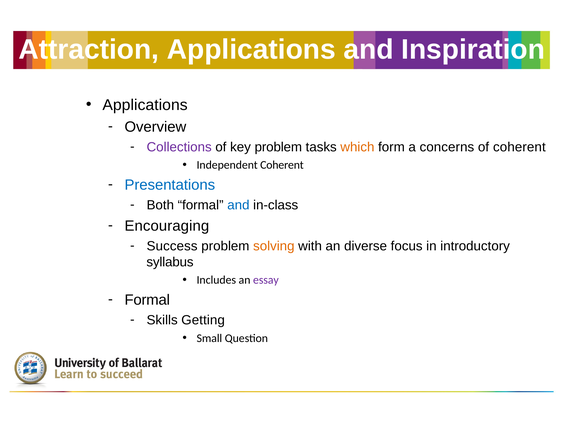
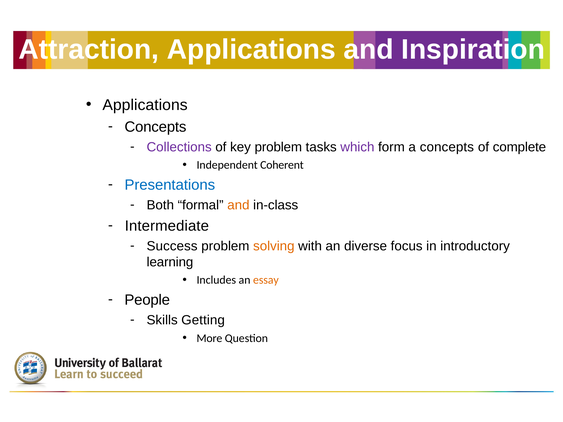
Overview: Overview -> Concepts (155, 127)
which colour: orange -> purple (357, 147)
a concerns: concerns -> concepts (447, 147)
of coherent: coherent -> complete (519, 147)
and colour: blue -> orange (238, 205)
Encouraging: Encouraging -> Intermediate (167, 226)
syllabus: syllabus -> learning (170, 262)
essay colour: purple -> orange (266, 280)
Formal: Formal -> People (147, 300)
Small: Small -> More (209, 338)
